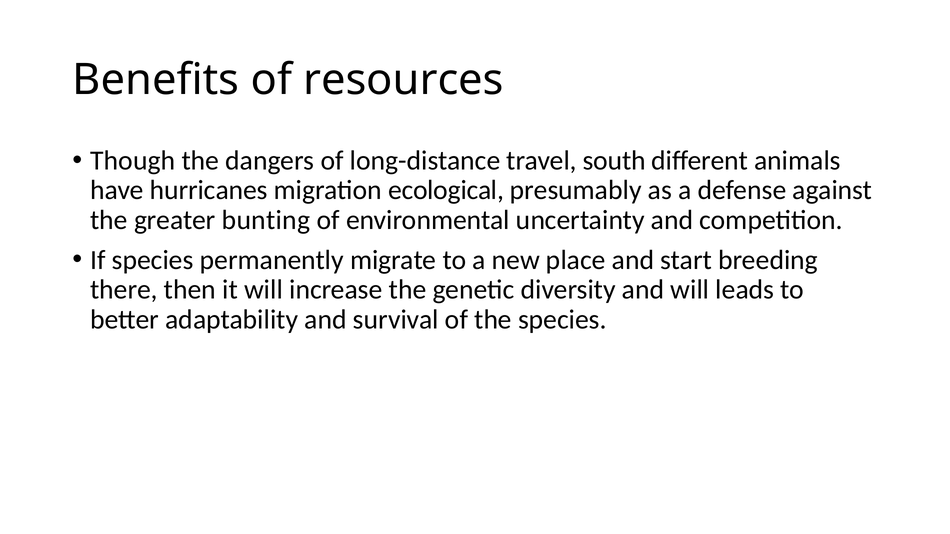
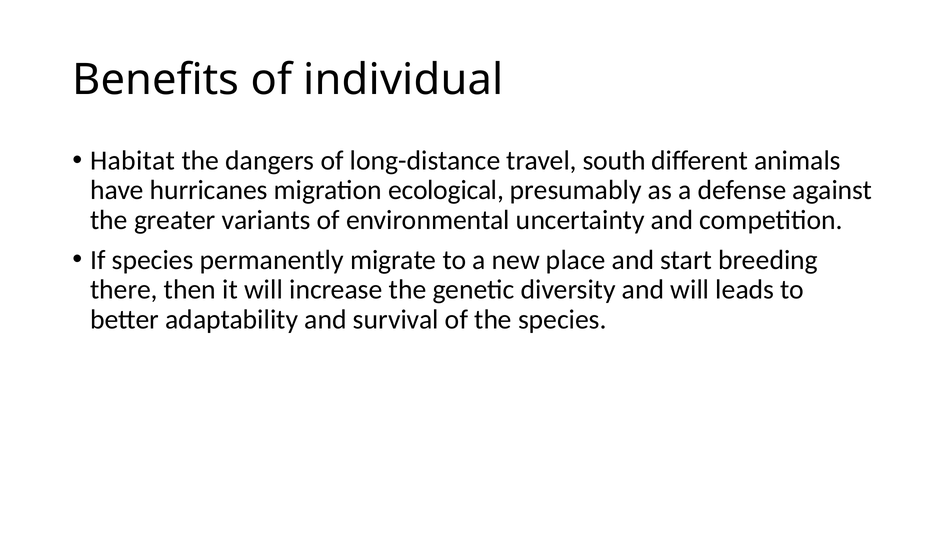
resources: resources -> individual (403, 80)
Though: Though -> Habitat (133, 161)
bunting: bunting -> variants (266, 220)
